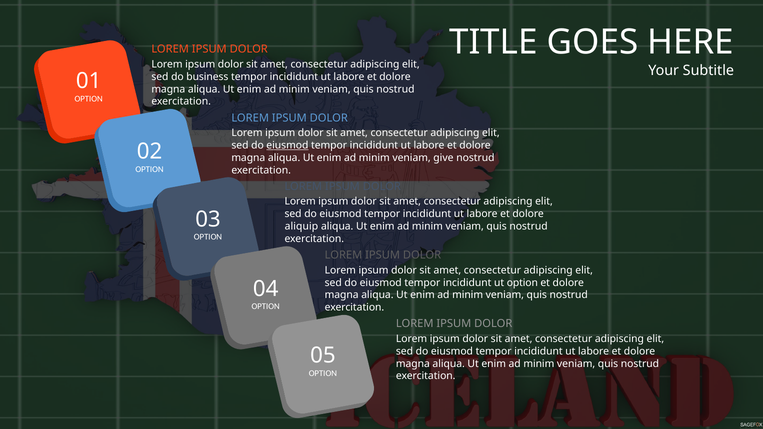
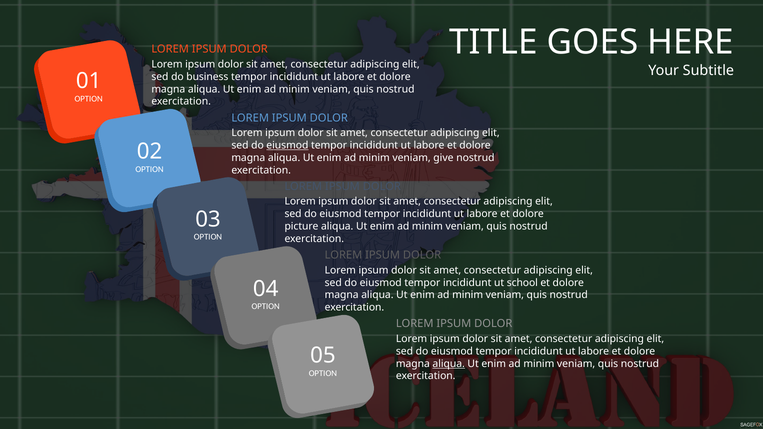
aliquip: aliquip -> picture (301, 226)
ut option: option -> school (522, 283)
aliqua underline: none -> present (449, 364)
